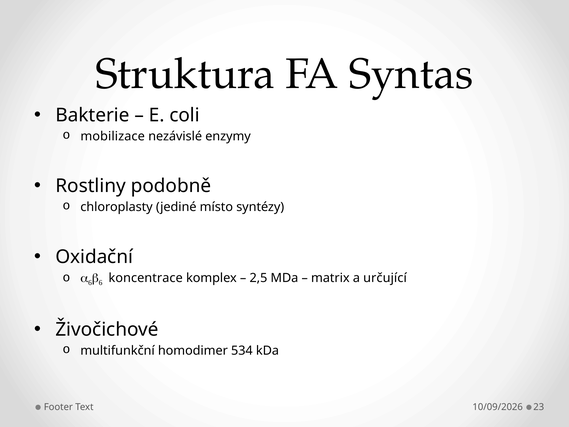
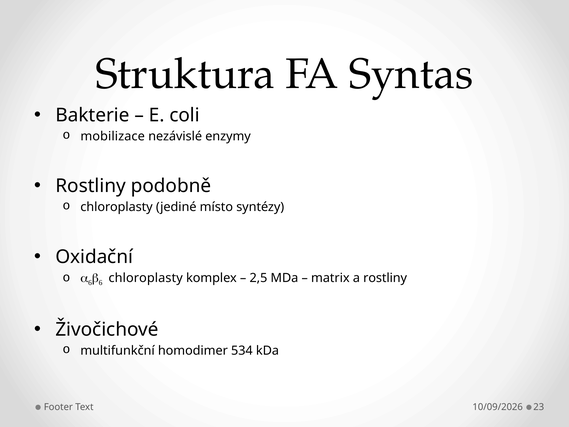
koncentrace: koncentrace -> chloroplasty (146, 278)
a určující: určující -> rostliny (385, 278)
